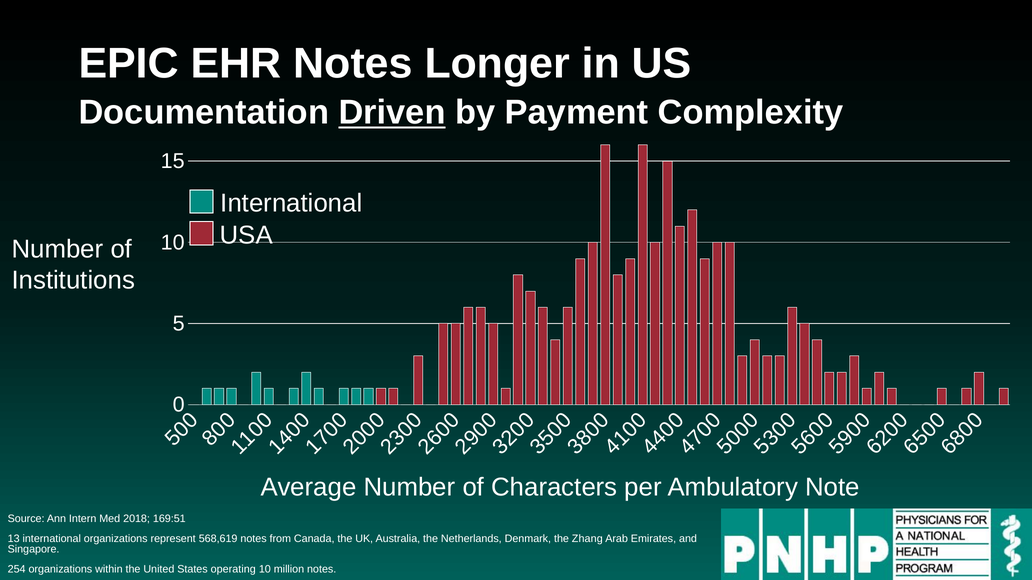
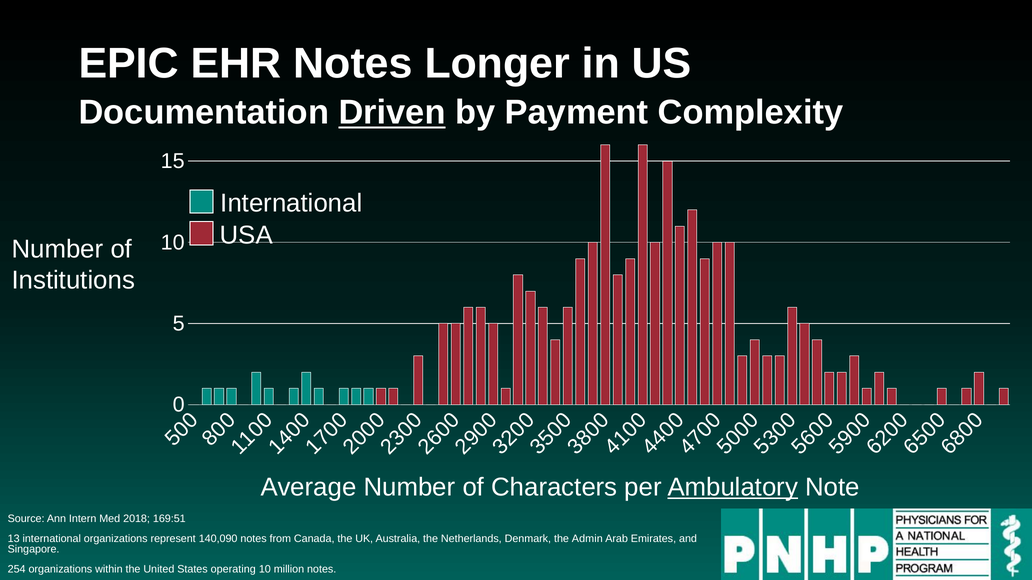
Ambulatory underline: none -> present (733, 487)
568,619: 568,619 -> 140,090 (218, 539)
Zhang: Zhang -> Admin (587, 539)
